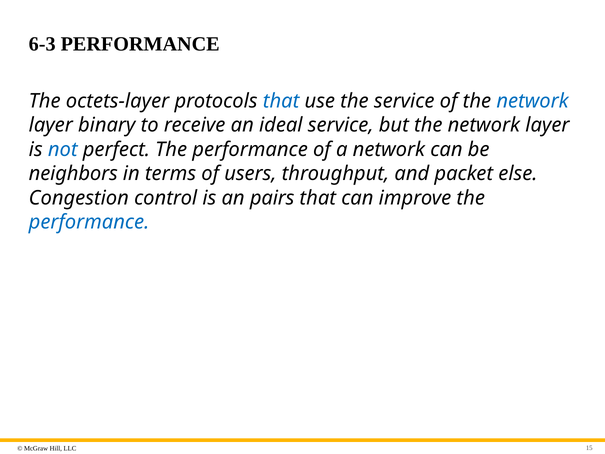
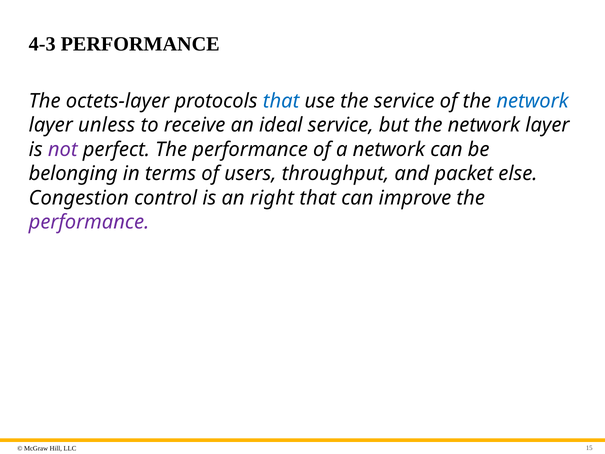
6-3: 6-3 -> 4-3 (42, 44)
binary: binary -> unless (107, 125)
not colour: blue -> purple (63, 149)
neighbors: neighbors -> belonging (73, 174)
pairs: pairs -> right (272, 198)
performance colour: blue -> purple (89, 222)
